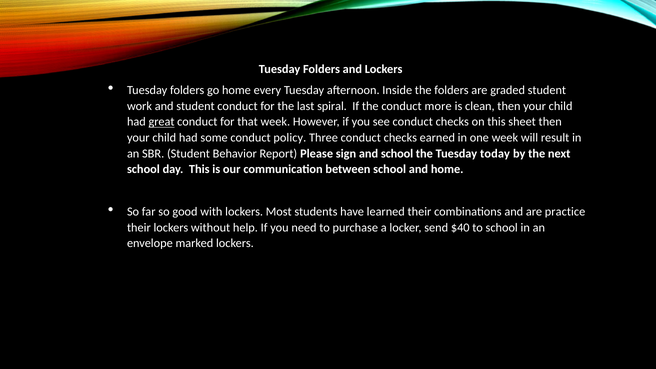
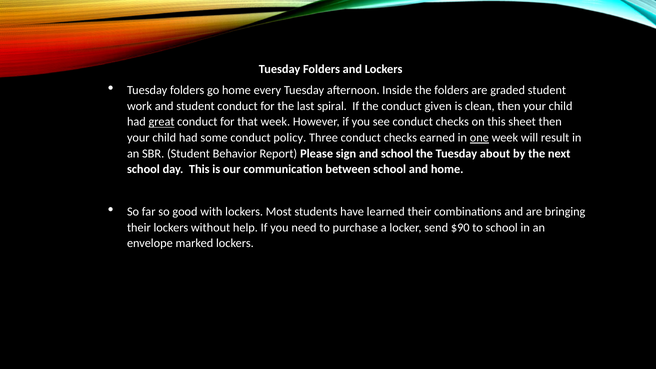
more: more -> given (438, 106)
one underline: none -> present (479, 138)
today: today -> about (495, 153)
practice: practice -> bringing (565, 212)
$40: $40 -> $90 (460, 228)
